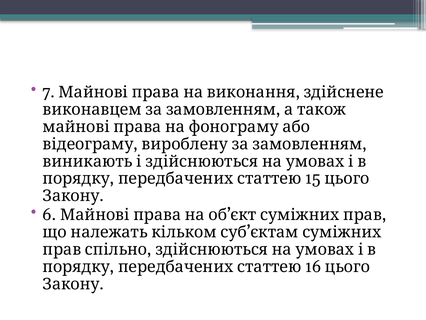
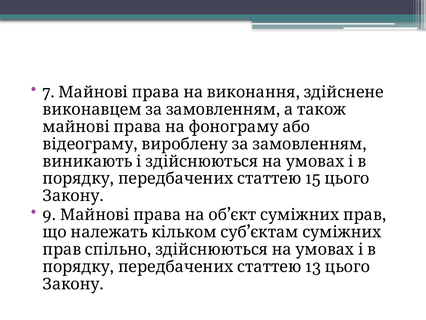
6: 6 -> 9 (49, 215)
16: 16 -> 13 (313, 266)
